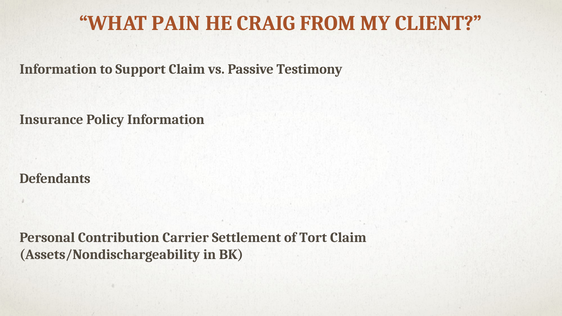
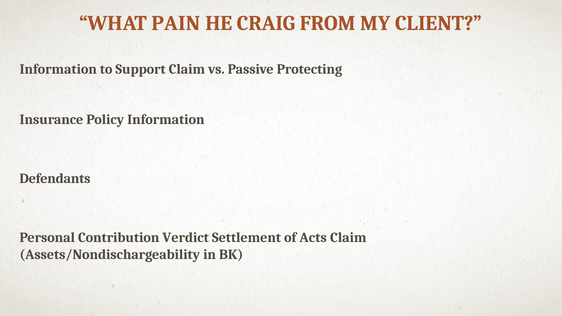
Testimony: Testimony -> Protecting (309, 69)
Carrier: Carrier -> Verdict (186, 238)
Tort: Tort -> Acts (313, 238)
